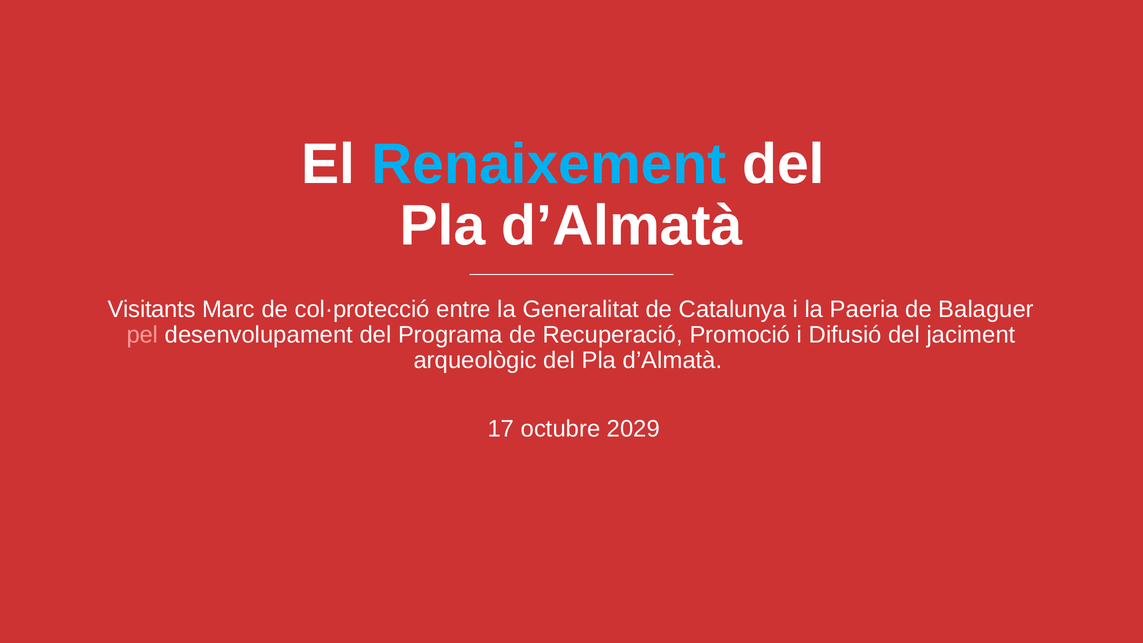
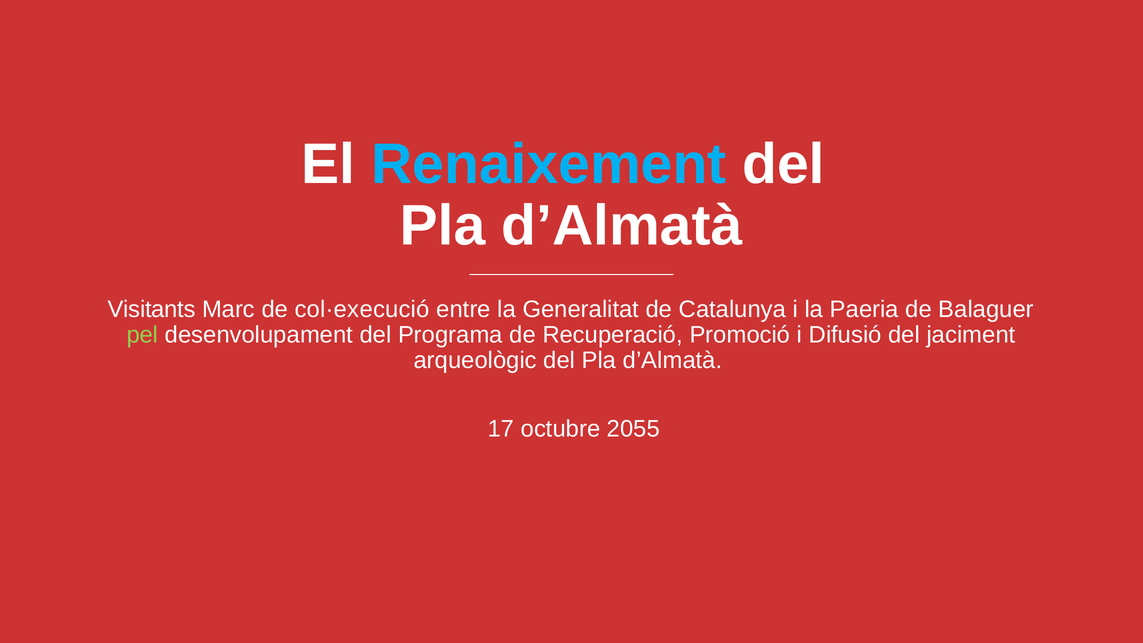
col·protecció: col·protecció -> col·execució (362, 309)
pel colour: pink -> light green (142, 335)
2029: 2029 -> 2055 (633, 429)
